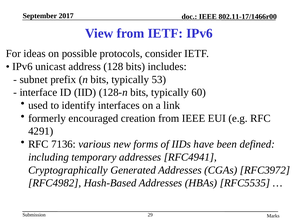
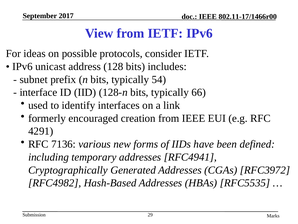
53: 53 -> 54 (159, 79)
60: 60 -> 66 (199, 92)
